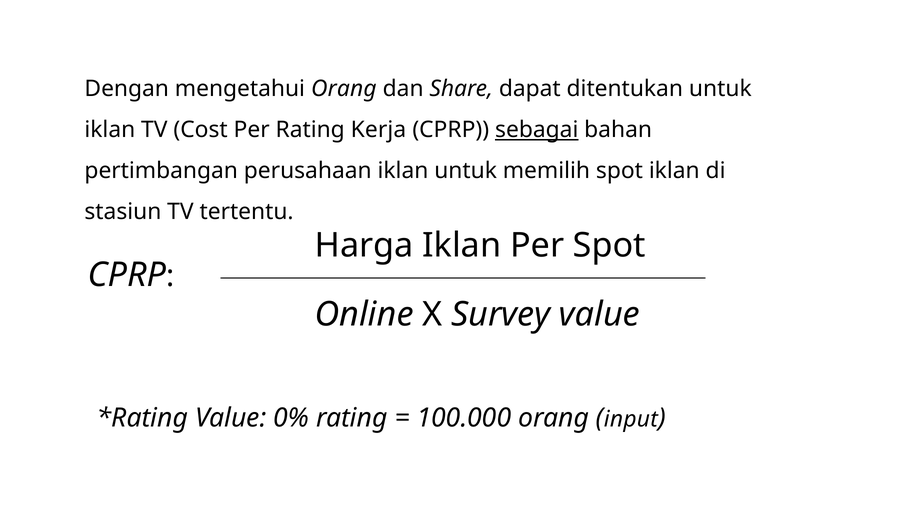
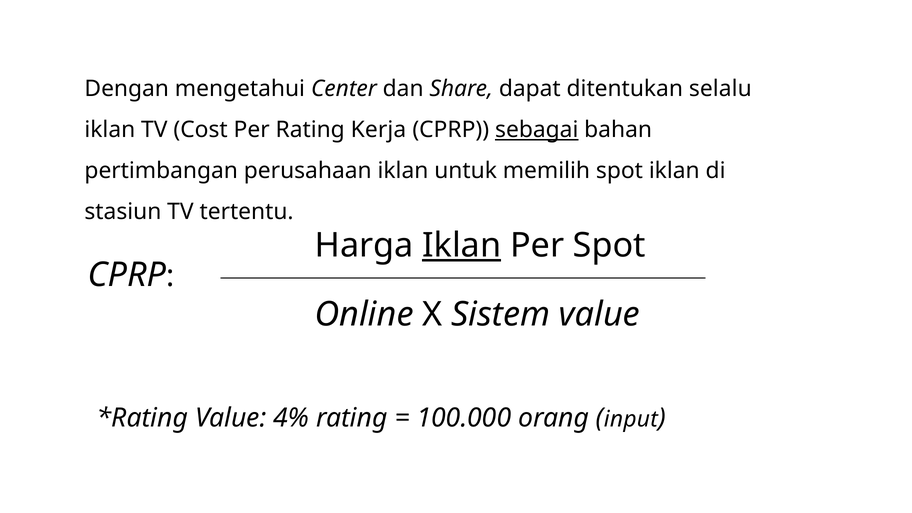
mengetahui Orang: Orang -> Center (344, 89)
ditentukan untuk: untuk -> selalu (720, 89)
Iklan underline: none -> present (462, 246)
Survey: Survey -> Sistem (501, 315)
0%: 0% -> 4% (291, 418)
